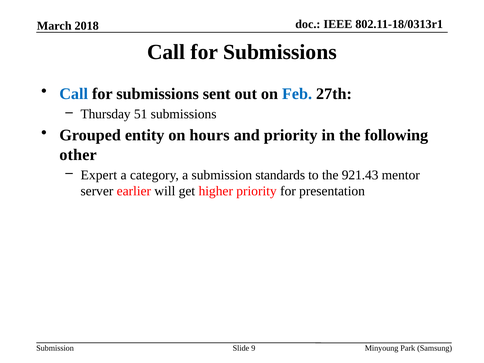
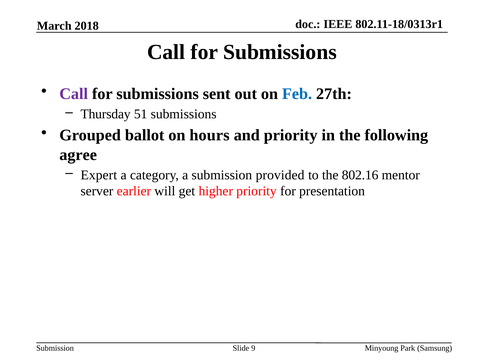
Call colour: blue -> purple (74, 94)
entity: entity -> ballot (145, 135)
other: other -> agree (78, 155)
standards: standards -> provided (280, 175)
921.43: 921.43 -> 802.16 (360, 175)
